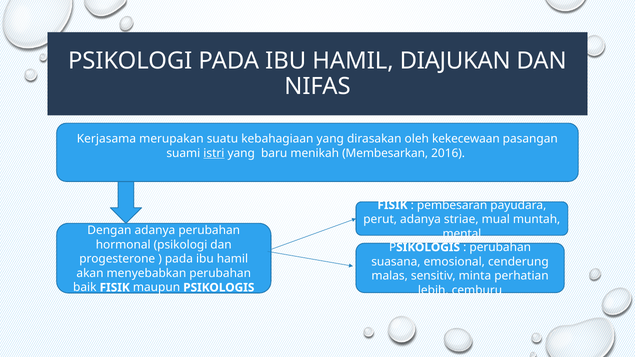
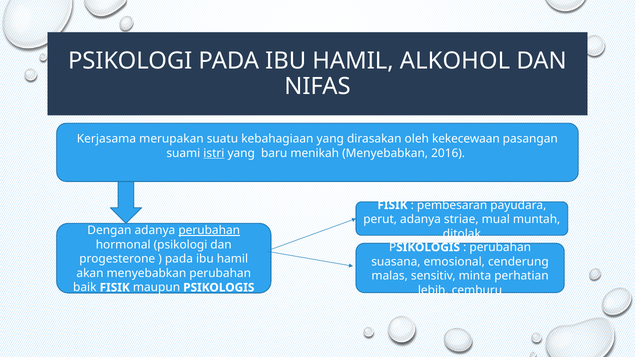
DIAJUKAN: DIAJUKAN -> ALKOHOL (455, 61)
menikah Membesarkan: Membesarkan -> Menyebabkan (385, 153)
perubahan underline: none -> present (209, 231)
mental: mental -> ditolak (462, 234)
